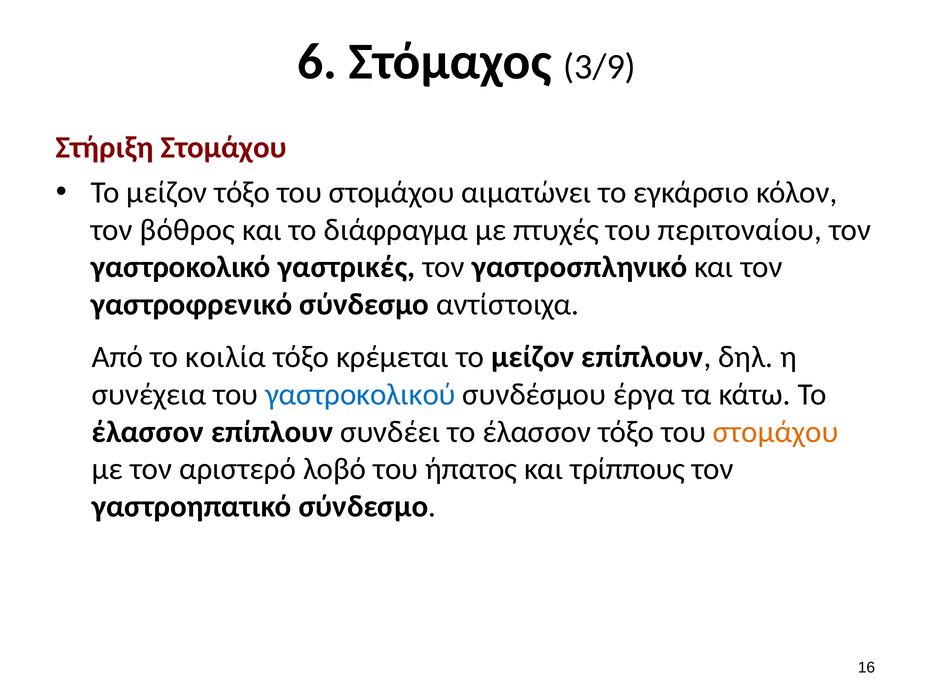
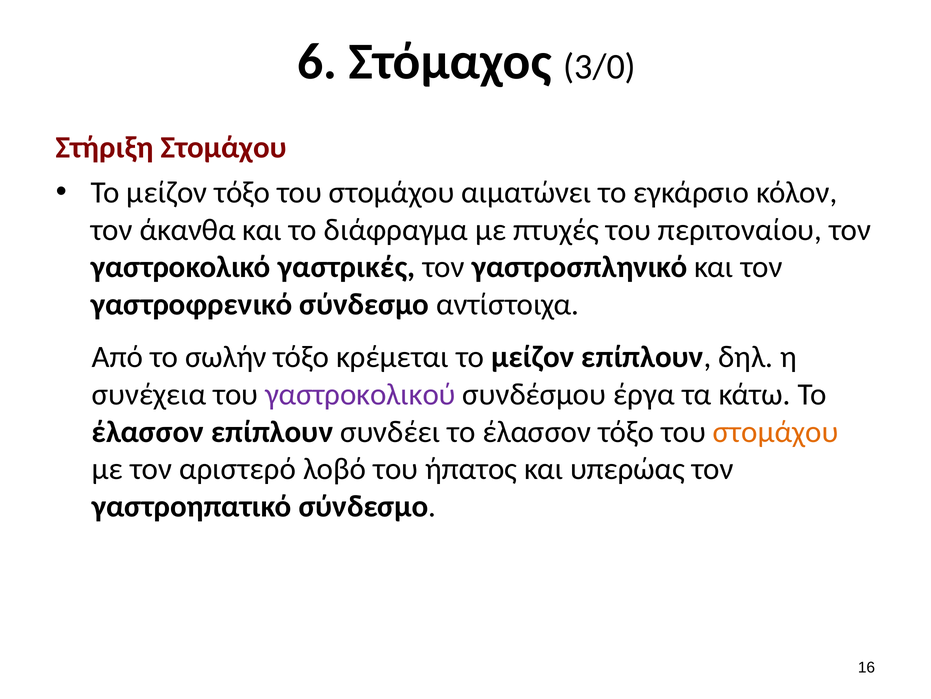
3/9: 3/9 -> 3/0 (600, 67)
βόθρος: βόθρος -> άκανθα (188, 230)
κοιλία: κοιλία -> σωλήν (226, 357)
γαστροκολικού colour: blue -> purple (360, 394)
τρίππους: τρίππους -> υπερώας (628, 469)
